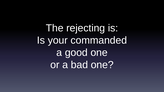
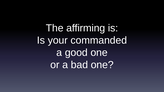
rejecting: rejecting -> affirming (86, 28)
